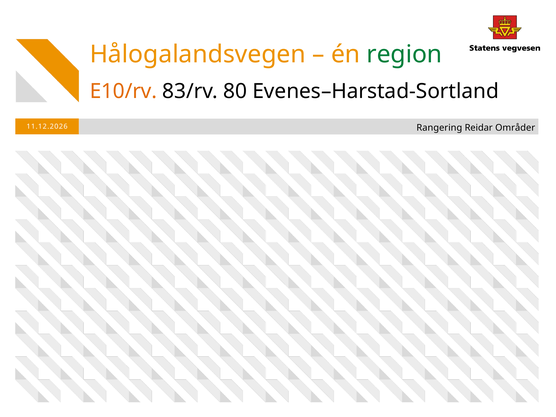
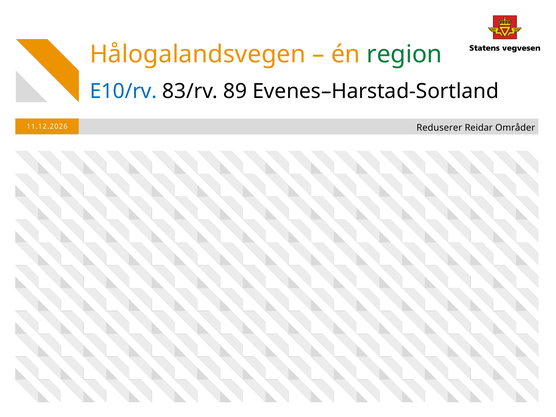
E10/rv colour: orange -> blue (123, 91)
80: 80 -> 89 (235, 91)
Rangering: Rangering -> Reduserer (439, 128)
